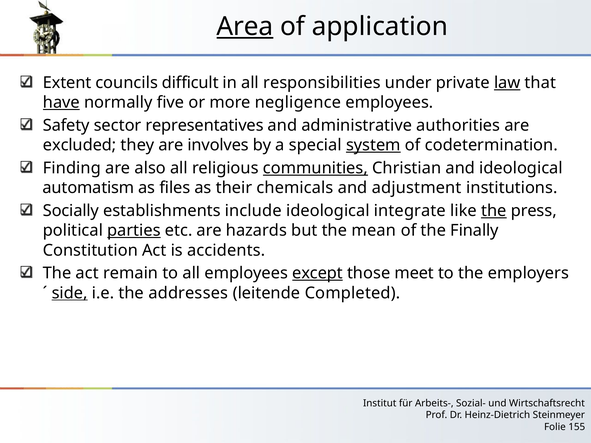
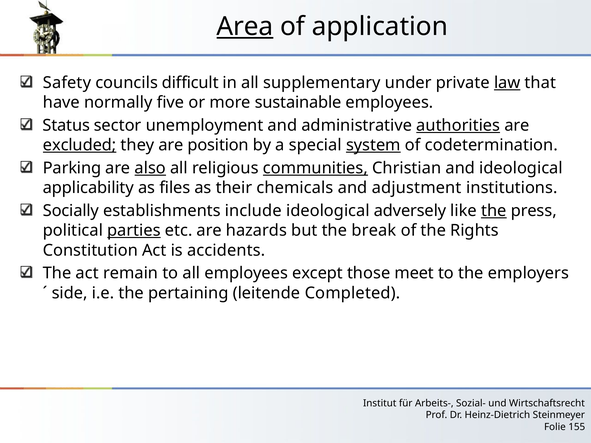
Extent: Extent -> Safety (67, 83)
responsibilities: responsibilities -> supplementary (322, 83)
have underline: present -> none (61, 103)
negligence: negligence -> sustainable (298, 103)
Safety: Safety -> Status (66, 126)
representatives: representatives -> unemployment (205, 126)
authorities underline: none -> present (458, 126)
excluded underline: none -> present (80, 145)
involves: involves -> position (218, 145)
Finding: Finding -> Parking (72, 168)
also underline: none -> present (150, 168)
automatism: automatism -> applicability (88, 188)
integrate: integrate -> adversely (410, 211)
mean: mean -> break (374, 231)
Finally: Finally -> Rights (474, 231)
except underline: present -> none (318, 273)
side underline: present -> none (70, 293)
addresses: addresses -> pertaining (188, 293)
